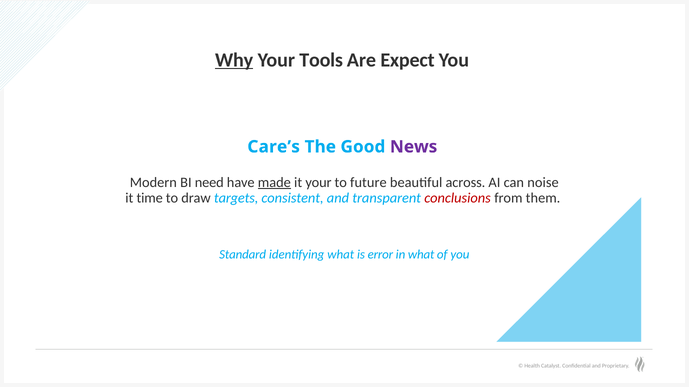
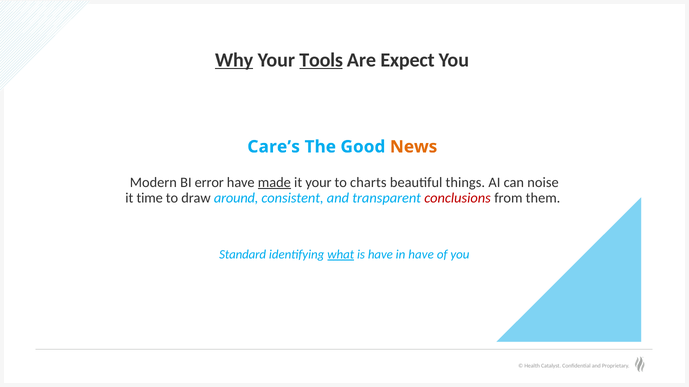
Tools underline: none -> present (321, 60)
News colour: purple -> orange (414, 147)
need: need -> error (209, 183)
future: future -> charts (368, 183)
across: across -> things (465, 183)
targets: targets -> around (236, 198)
what underline: none -> present (341, 255)
is error: error -> have (380, 255)
in what: what -> have (421, 255)
